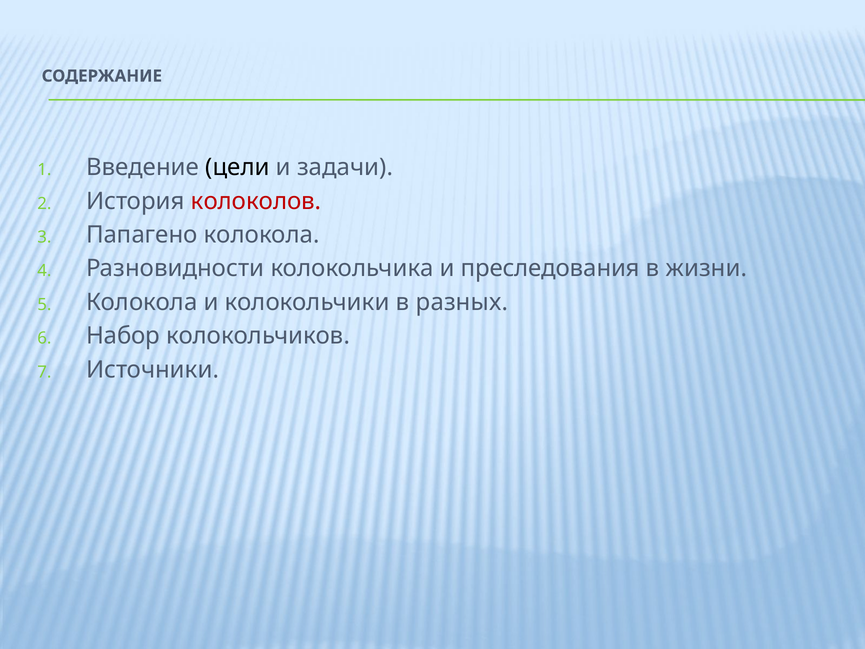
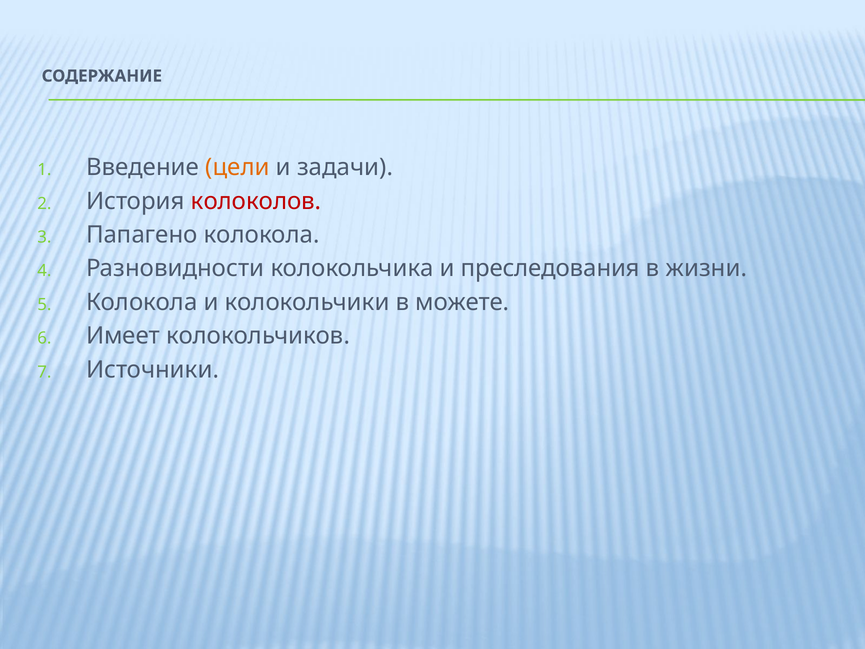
цели colour: black -> orange (238, 167)
разных: разных -> можете (462, 302)
Набор: Набор -> Имеет (123, 336)
